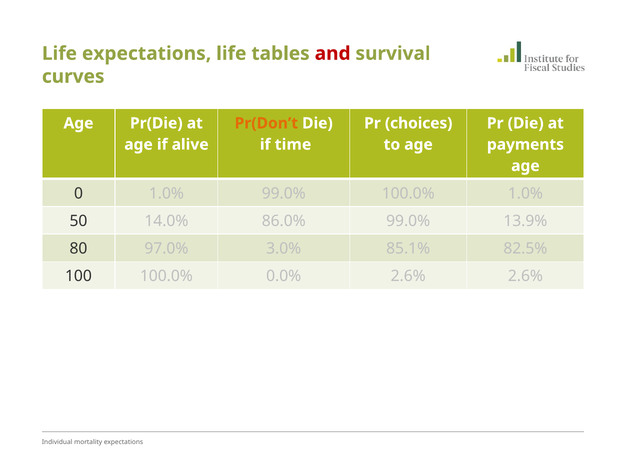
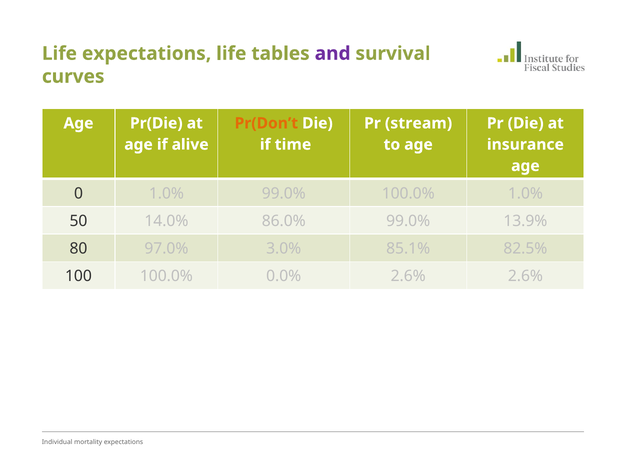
and colour: red -> purple (333, 53)
choices: choices -> stream (419, 123)
payments: payments -> insurance (525, 144)
